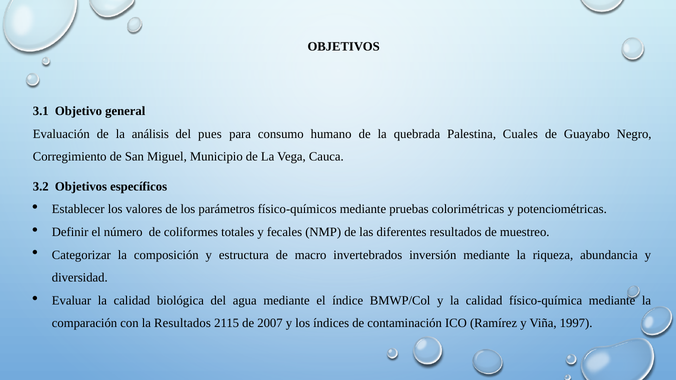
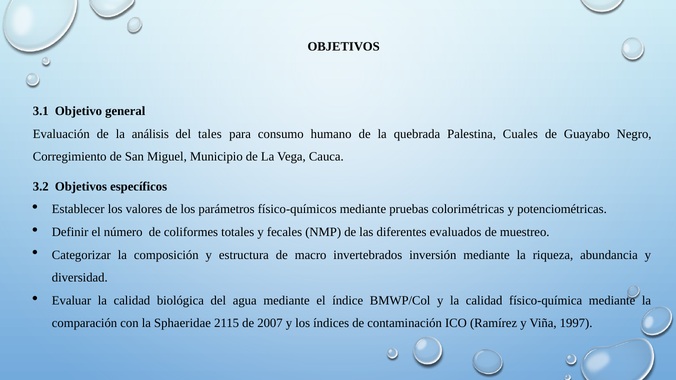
pues: pues -> tales (210, 134)
diferentes resultados: resultados -> evaluados (456, 232)
la Resultados: Resultados -> Sphaeridae (182, 323)
